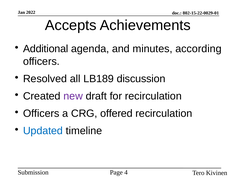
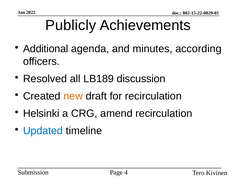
Accepts: Accepts -> Publicly (71, 25)
new colour: purple -> orange (73, 96)
Officers: Officers -> Helsinki (41, 113)
offered: offered -> amend (116, 113)
